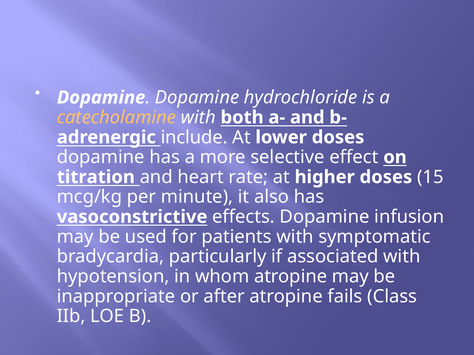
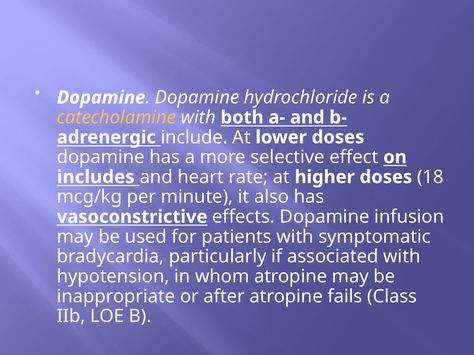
titration: titration -> includes (96, 177)
15: 15 -> 18 (430, 177)
